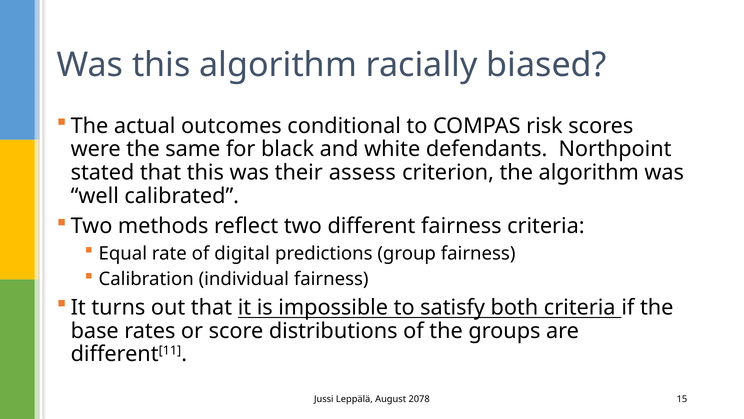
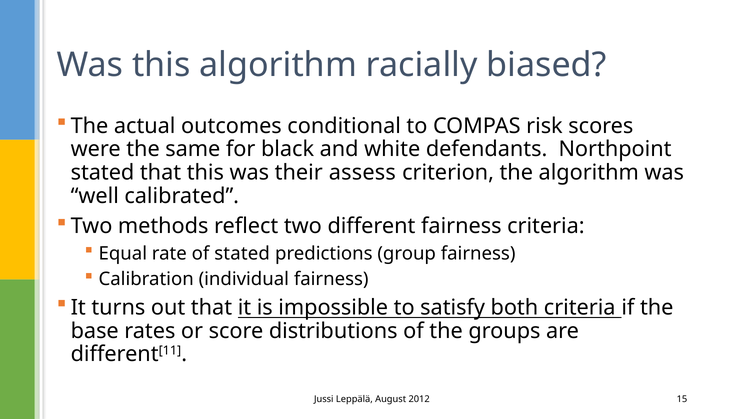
of digital: digital -> stated (242, 253)
2078: 2078 -> 2012 (419, 399)
